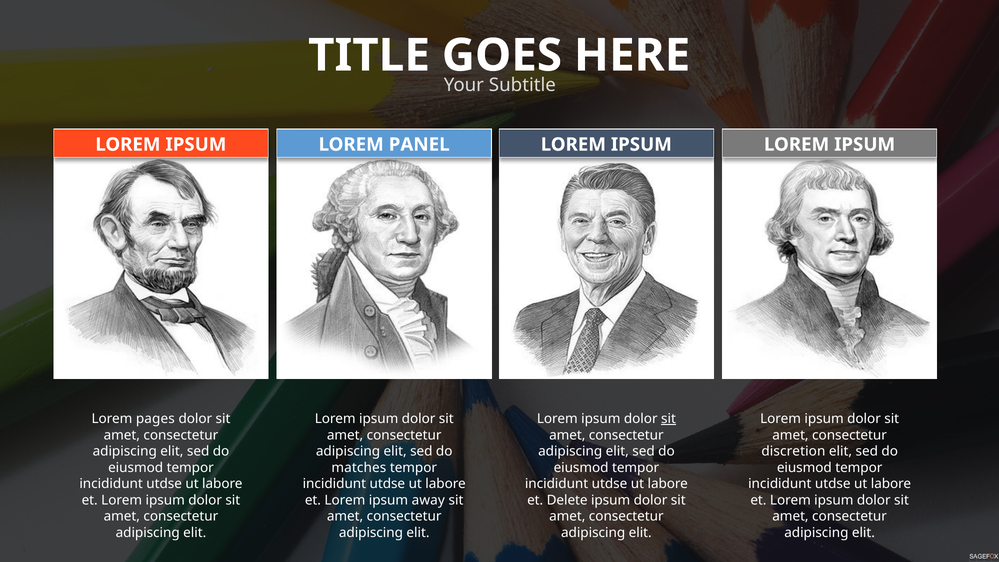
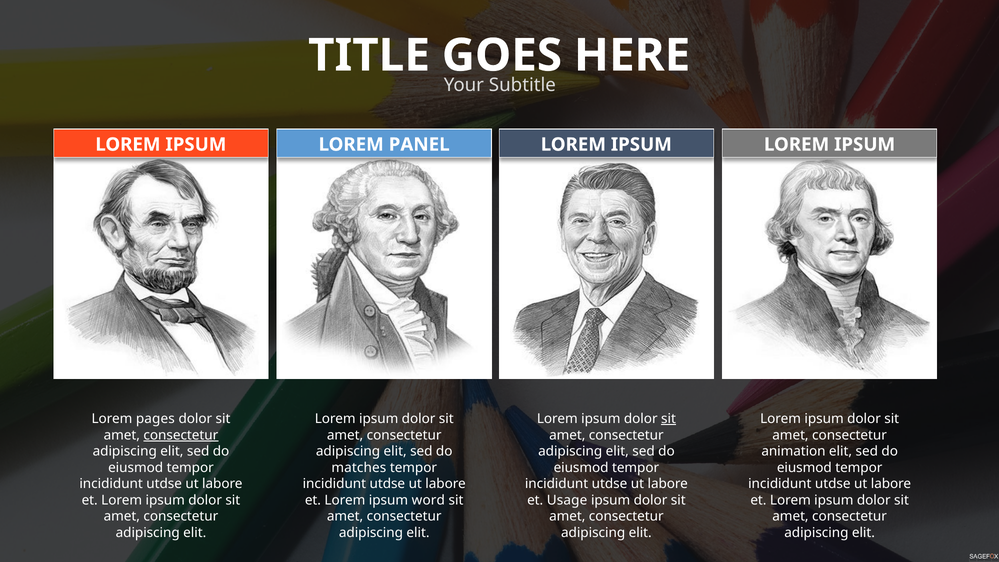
consectetur underline: none -> present (181, 435)
discretion: discretion -> animation (793, 451)
away: away -> word (428, 500)
Delete: Delete -> Usage (567, 500)
